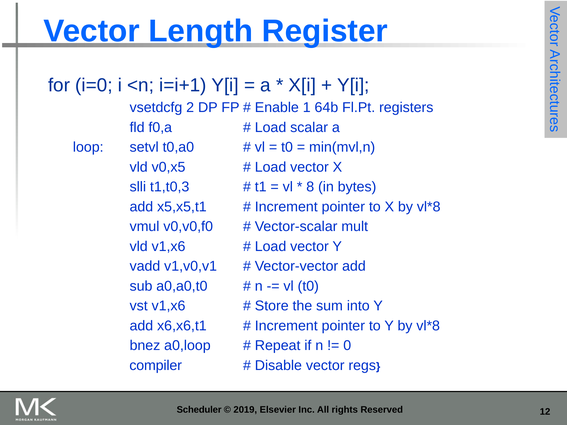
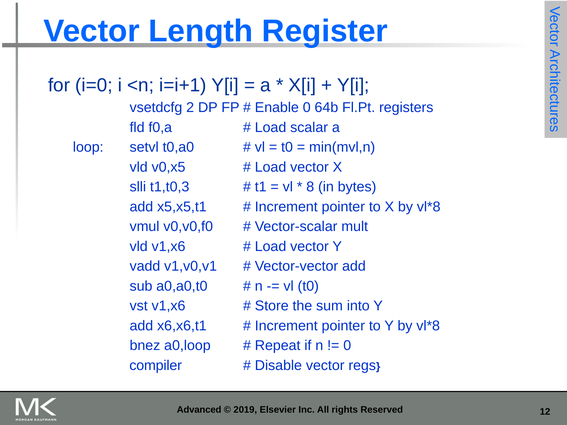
Enable 1: 1 -> 0 (307, 108)
Scheduler: Scheduler -> Advanced (199, 410)
